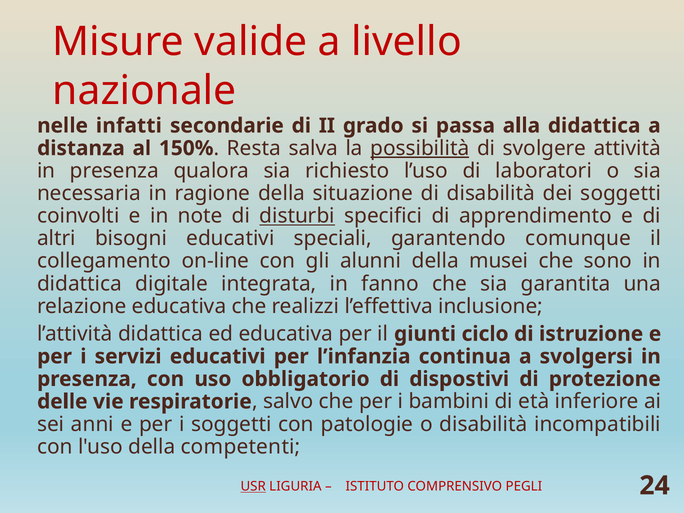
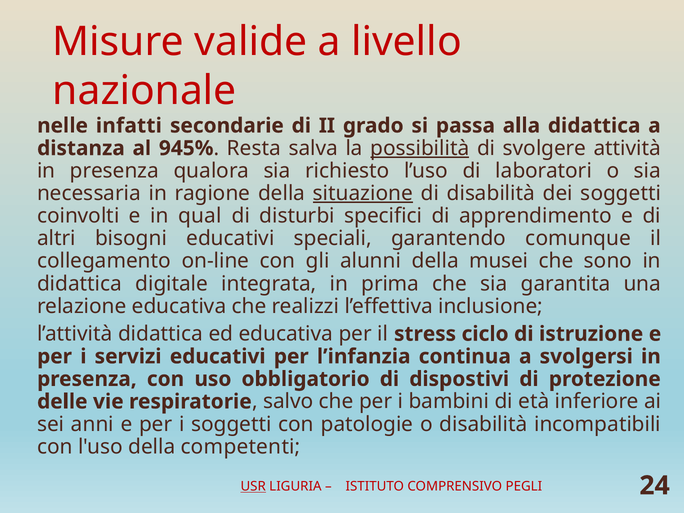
150%: 150% -> 945% (186, 148)
situazione underline: none -> present (363, 193)
note: note -> qual (200, 216)
disturbi underline: present -> none (297, 216)
fanno: fanno -> prima (390, 284)
giunti: giunti -> stress (425, 334)
